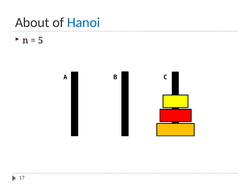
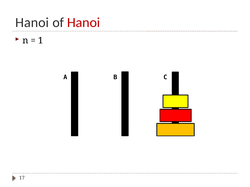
About: About -> Hanoi (32, 23)
Hanoi colour: blue -> red (84, 23)
5: 5 -> 1 (41, 41)
